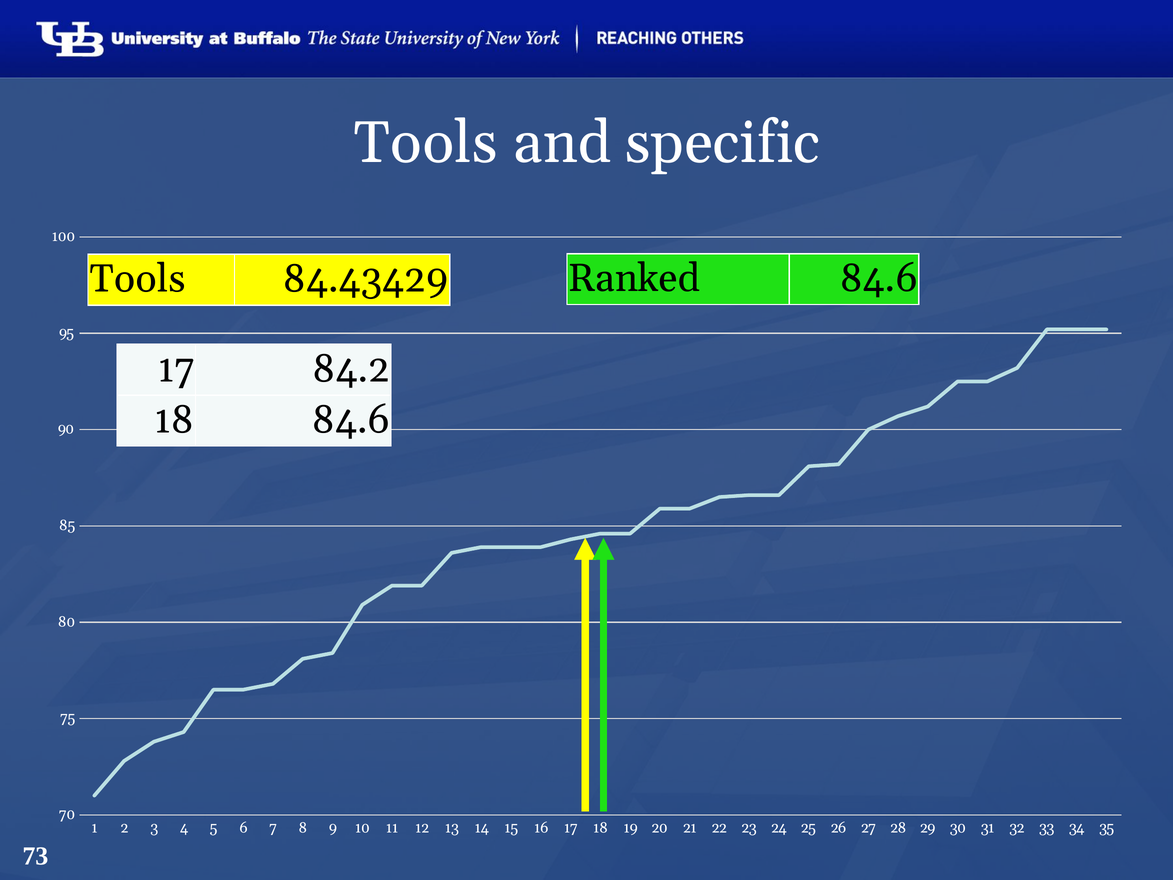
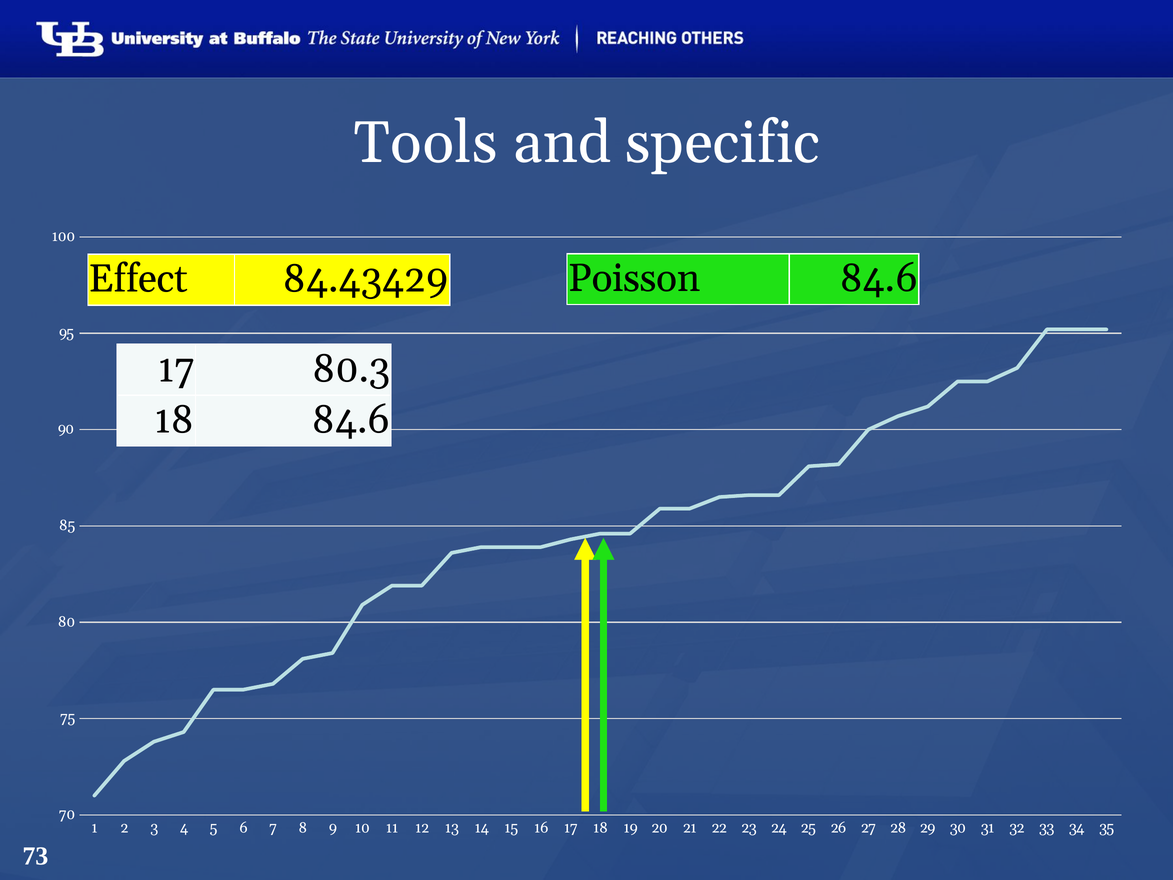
Tools: Tools -> Effect (138, 279)
Ranked: Ranked -> Poisson (634, 278)
84.2: 84.2 -> 80.3 (351, 369)
